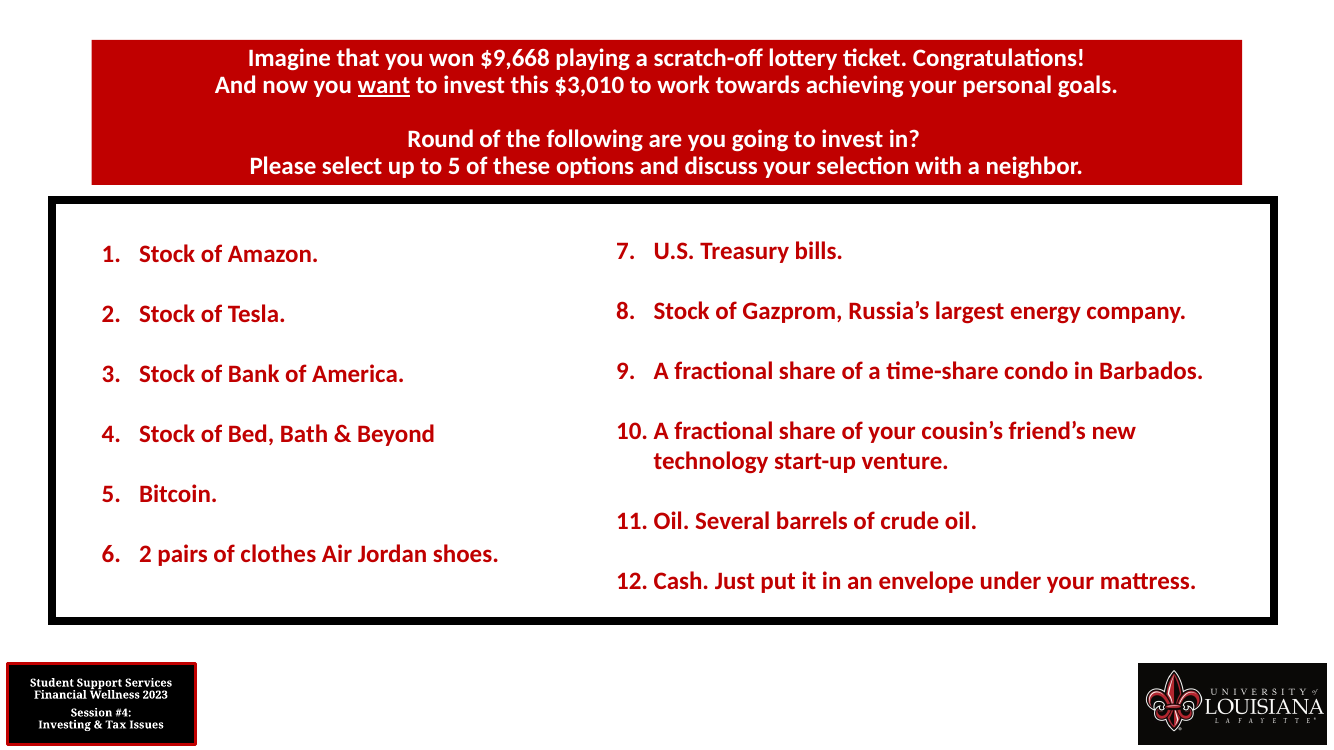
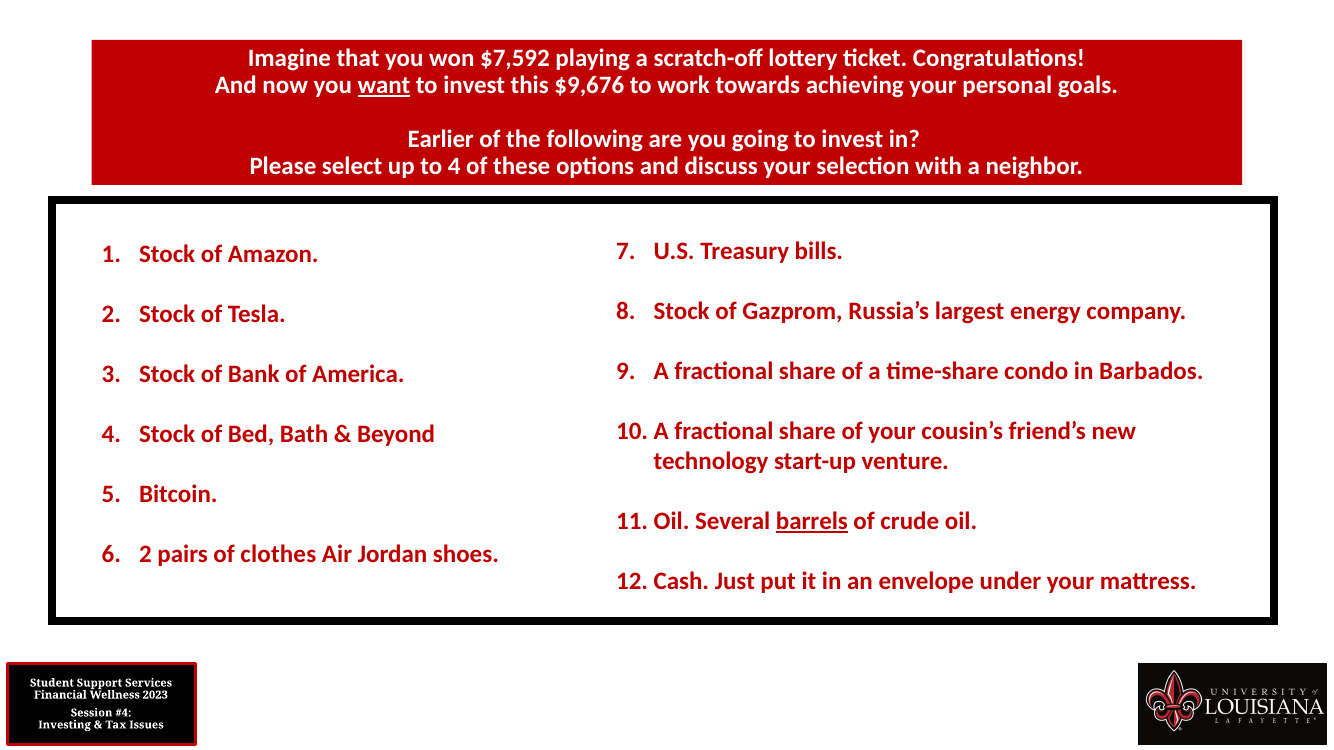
$9,668: $9,668 -> $7,592 (515, 58)
$3,010: $3,010 -> $9,676 (589, 85)
Round: Round -> Earlier (441, 139)
to 5: 5 -> 4 (454, 166)
barrels underline: none -> present (812, 522)
